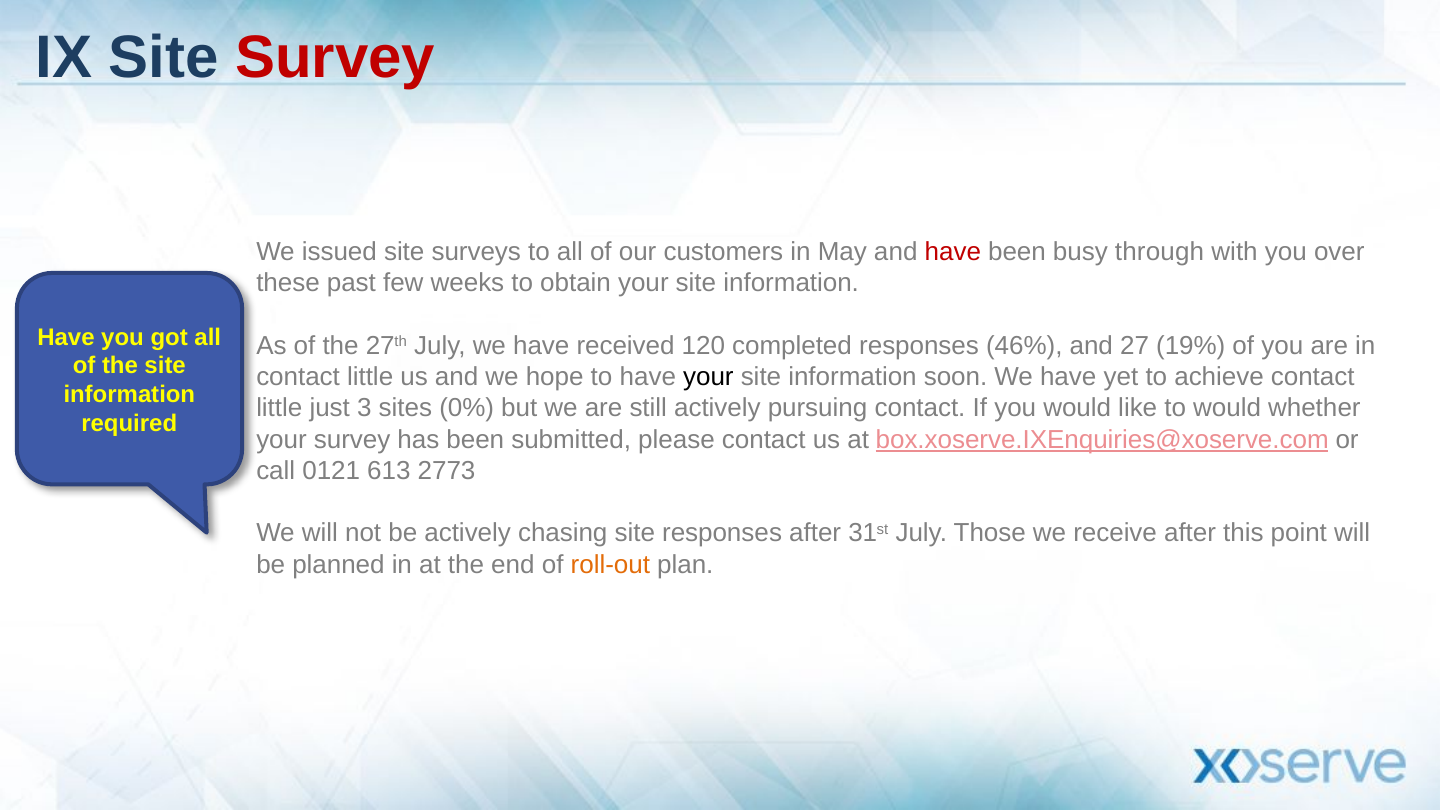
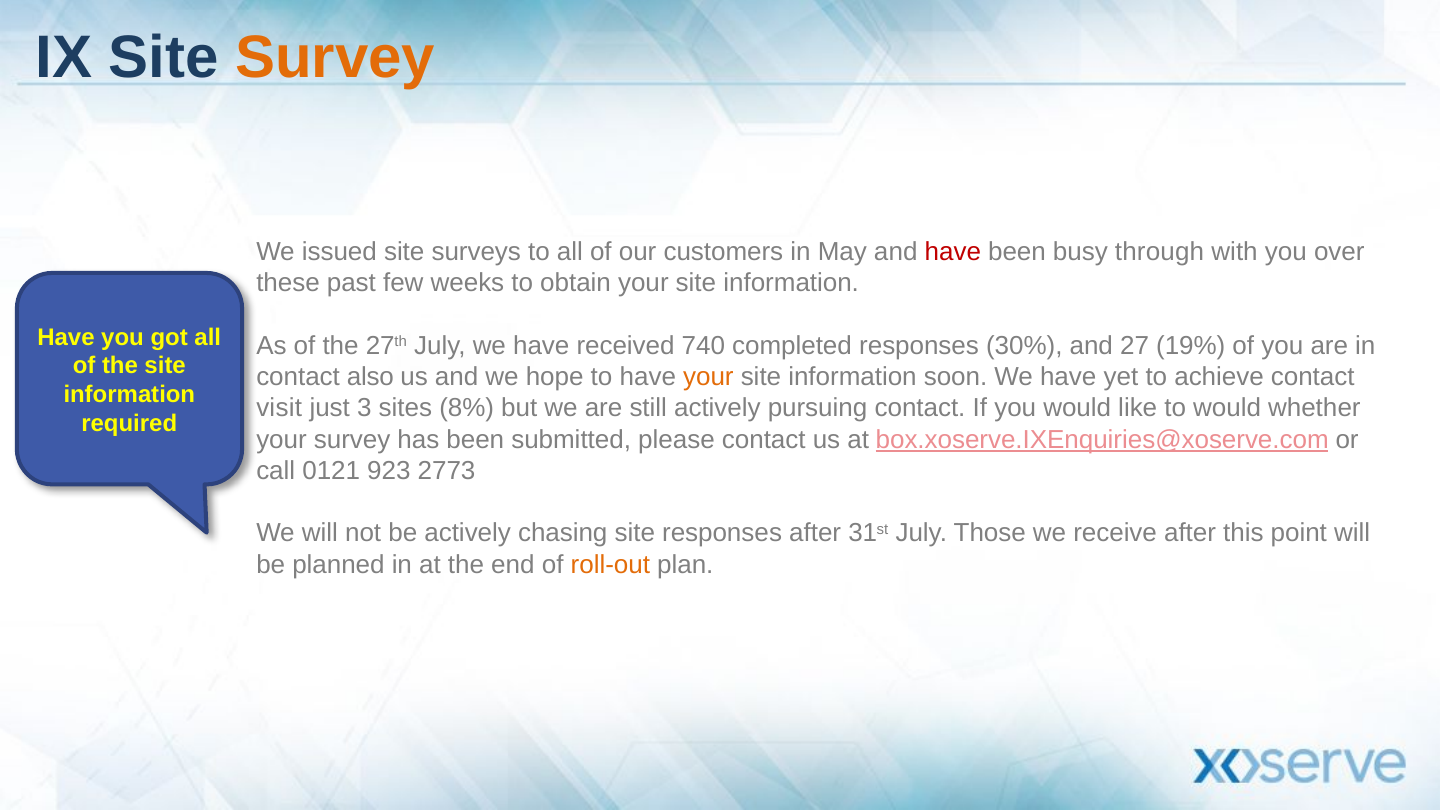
Survey colour: red -> orange (335, 58)
120: 120 -> 740 (703, 346)
46%: 46% -> 30% (1024, 346)
little: little -> also (370, 377)
your colour: black -> orange (708, 377)
little: little -> visit (279, 408)
0%: 0% -> 8% (467, 408)
613: 613 -> 923 (389, 471)
